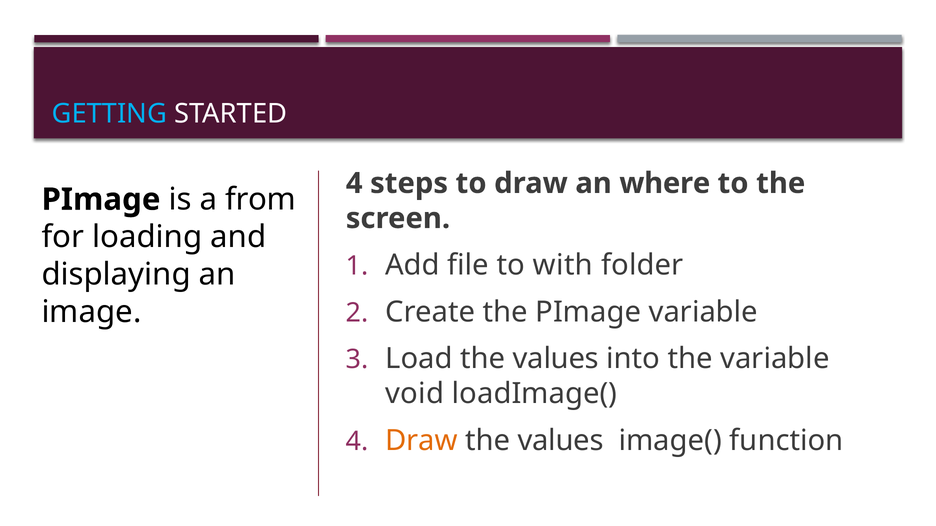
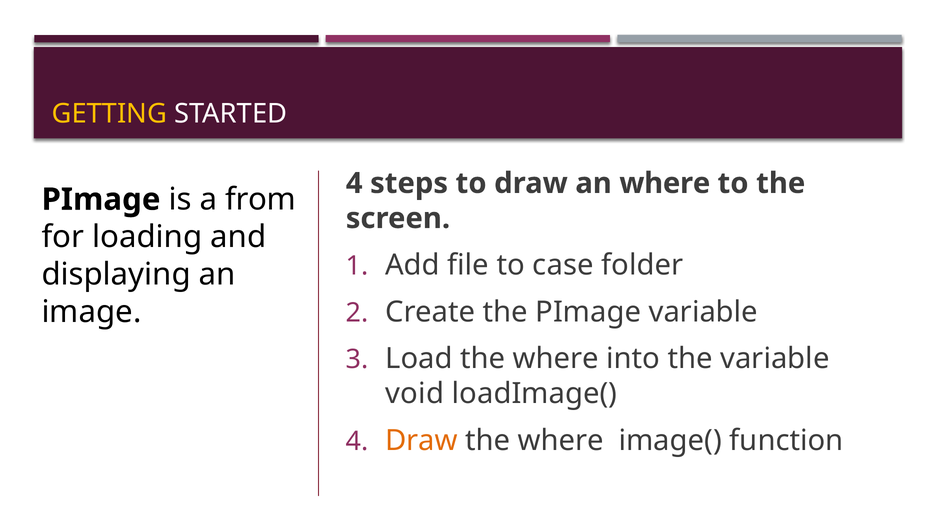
GETTING colour: light blue -> yellow (109, 114)
with: with -> case (563, 265)
Load the values: values -> where (556, 359)
values: values -> where (561, 441)
